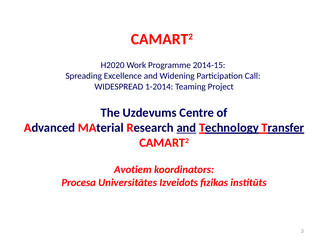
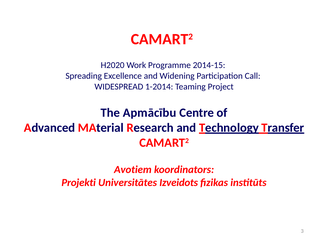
Uzdevums: Uzdevums -> Apmācību (150, 113)
and underline: present -> none (186, 128)
Procesa: Procesa -> Projekti (79, 183)
